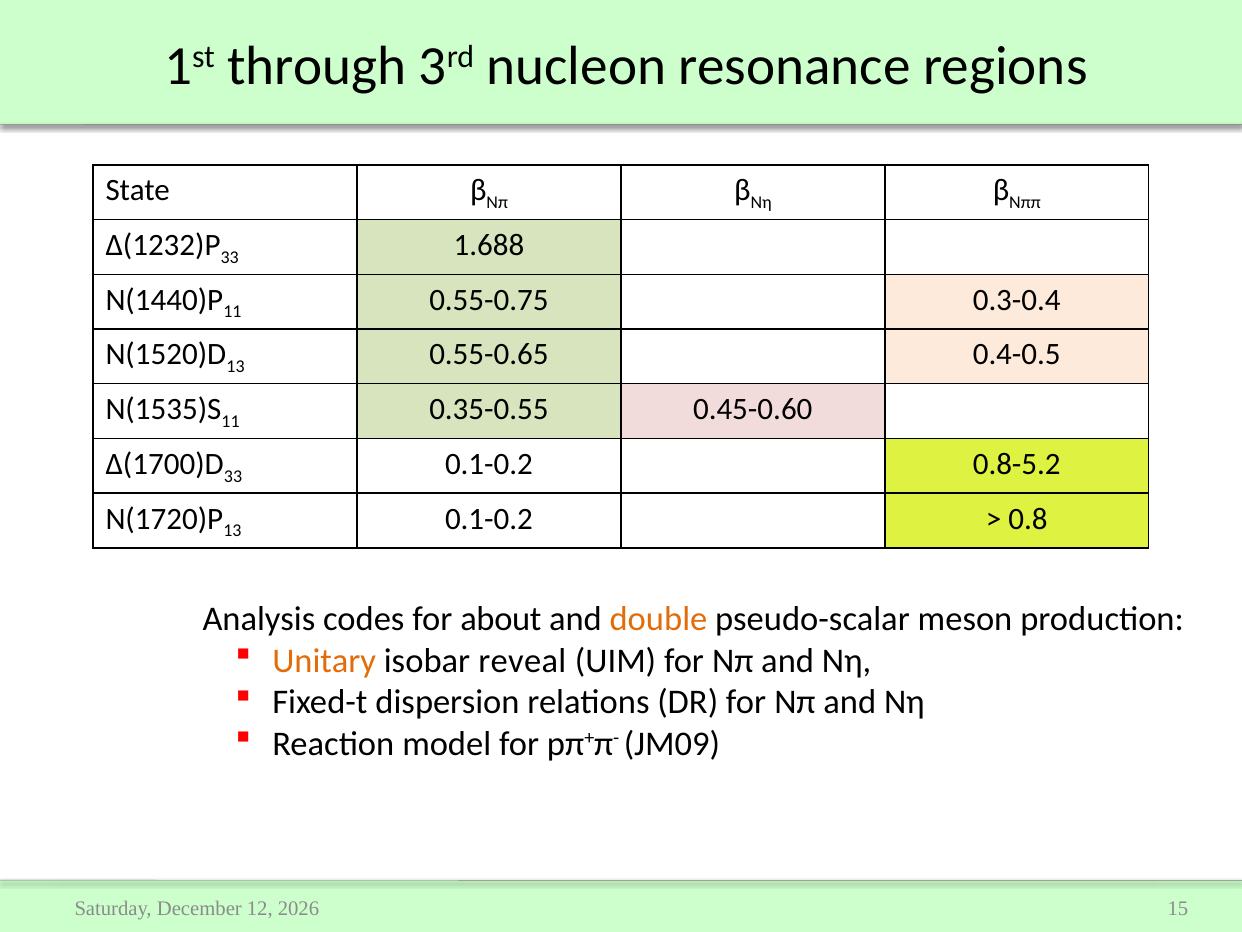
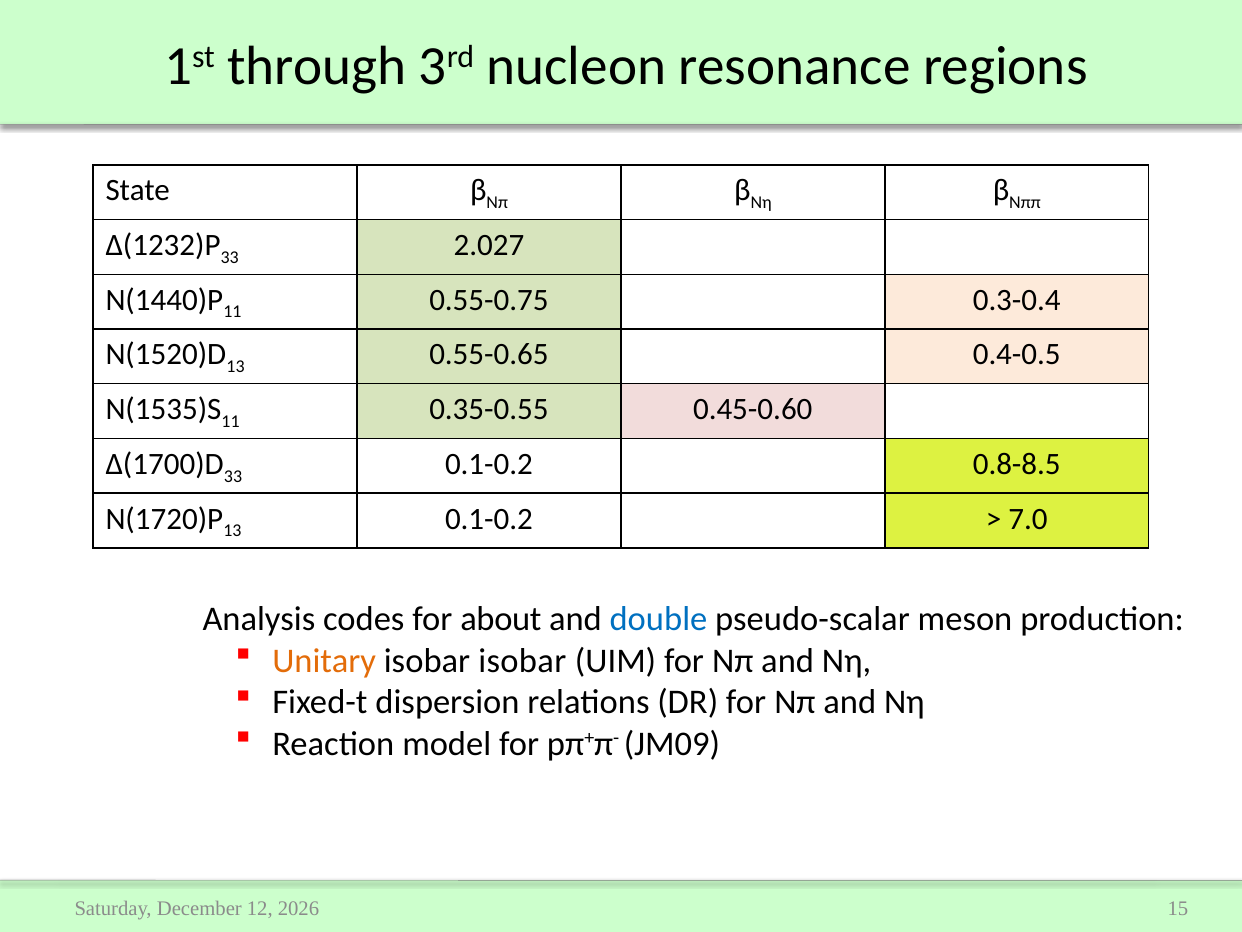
1.688: 1.688 -> 2.027 (489, 245)
0.8-5.2: 0.8-5.2 -> 0.8-8.5 (1017, 464)
0.8: 0.8 -> 7.0 (1028, 518)
double colour: orange -> blue (658, 619)
isobar reveal: reveal -> isobar (522, 661)
